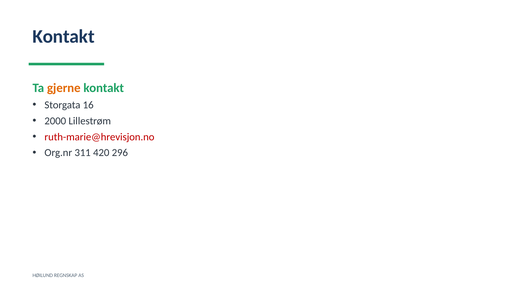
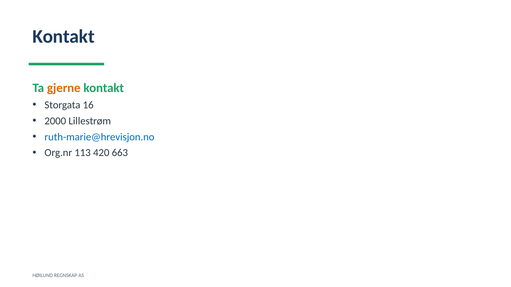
ruth-marie@hrevisjon.no colour: red -> blue (99, 137)
311: 311 -> 113 (83, 153)
296: 296 -> 663 (120, 153)
